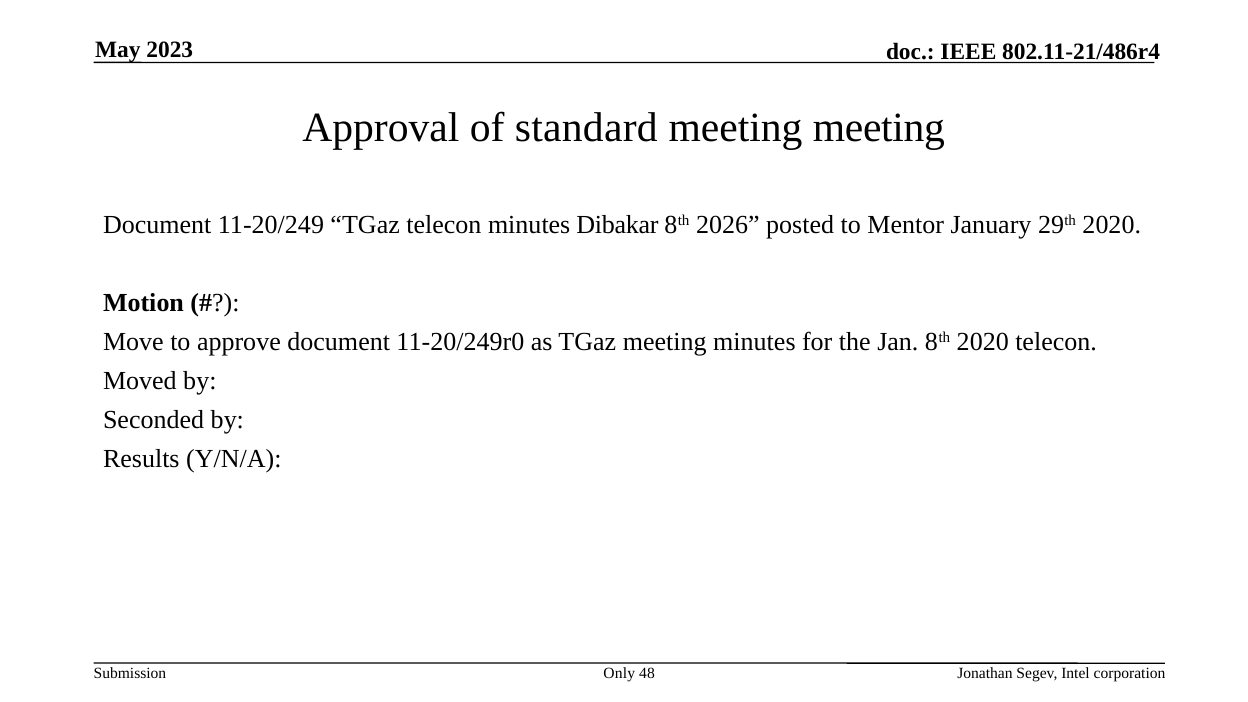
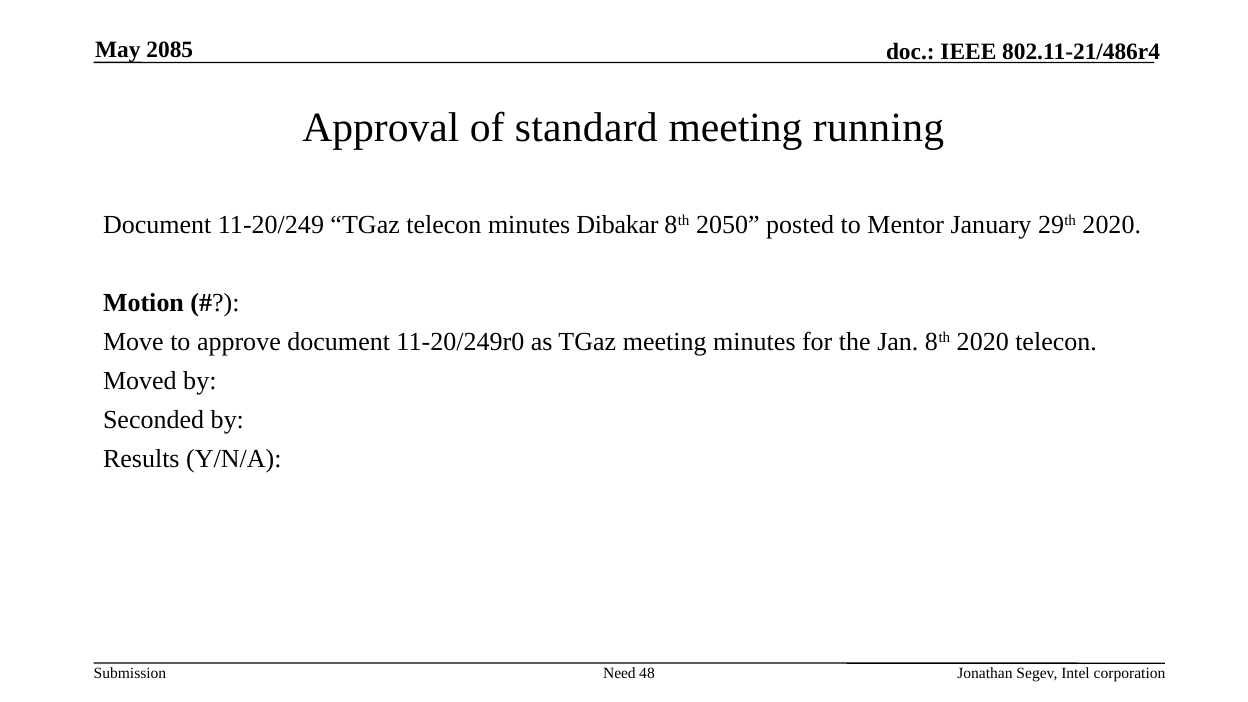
2023: 2023 -> 2085 (170, 50)
meeting meeting: meeting -> running (879, 128)
2026: 2026 -> 2050 (728, 225)
Only: Only -> Need (619, 673)
